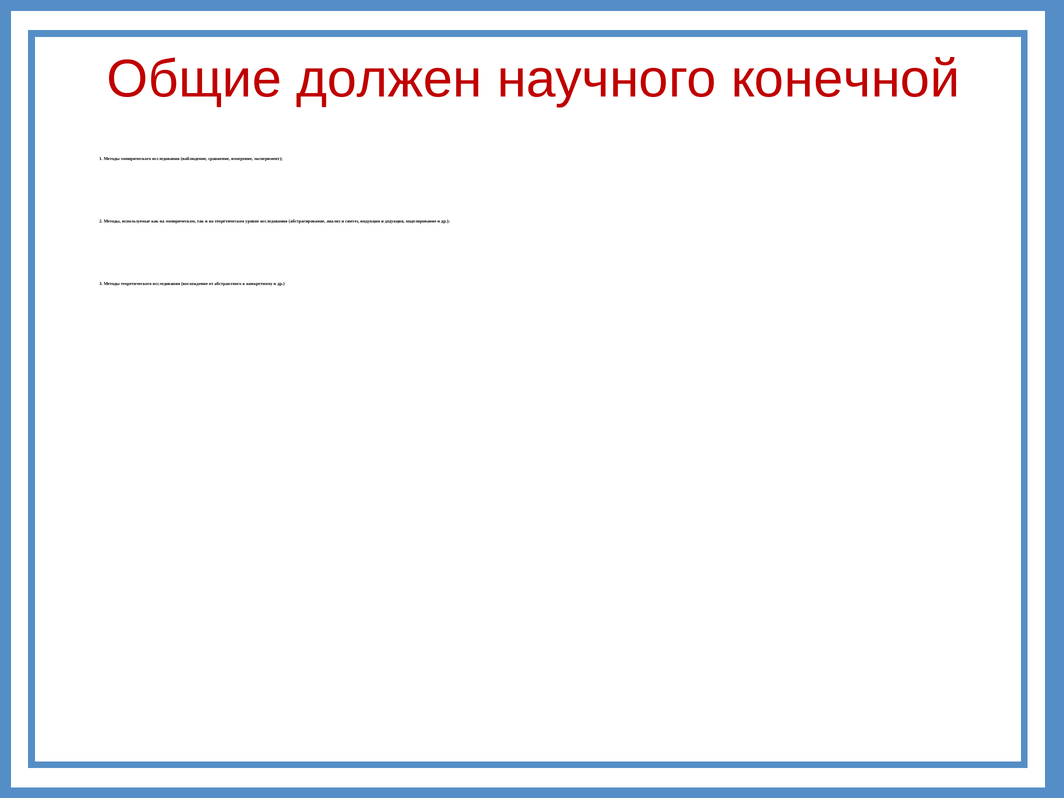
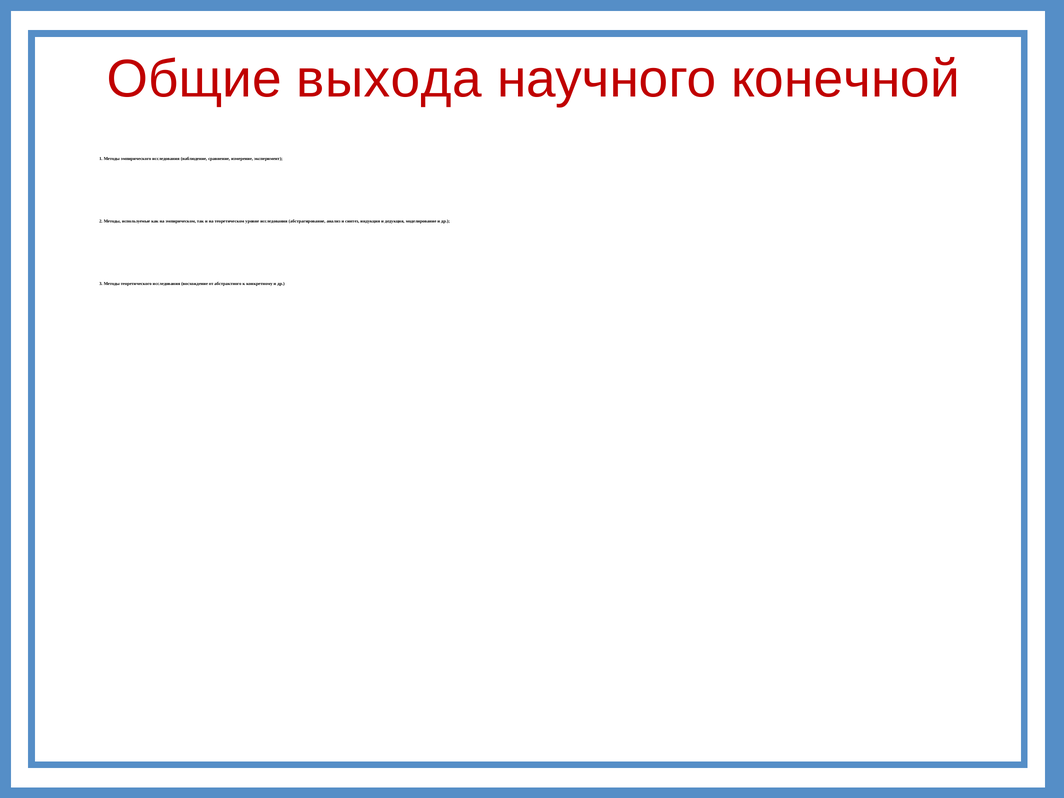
должен: должен -> выхода (389, 79)
